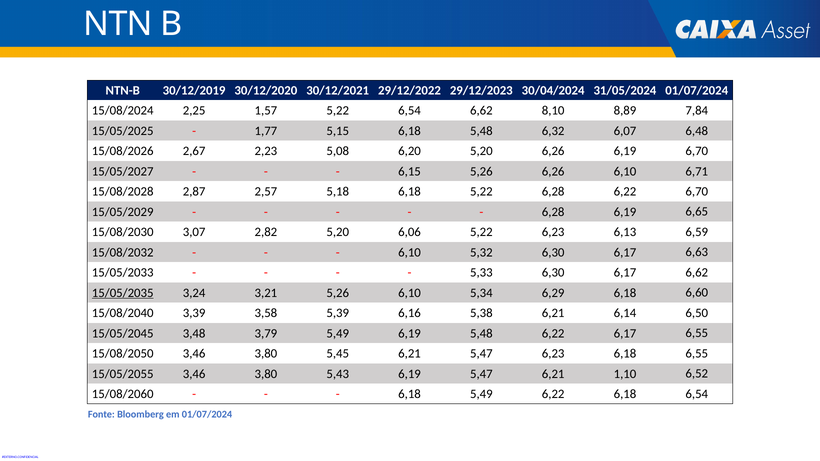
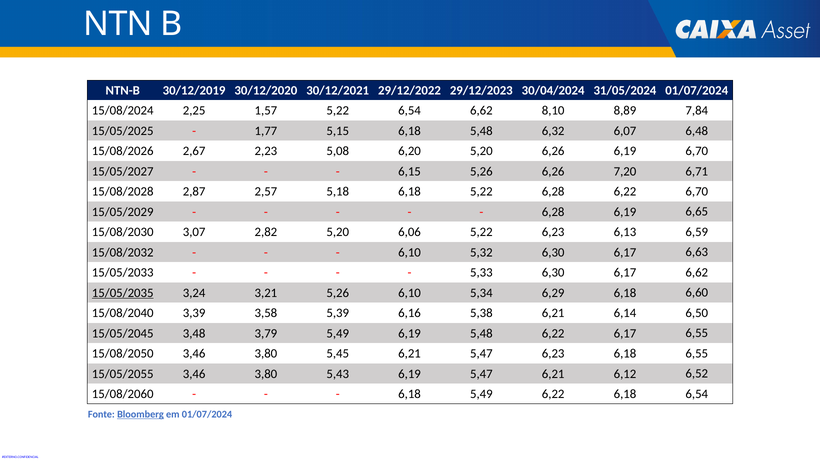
6,26 6,10: 6,10 -> 7,20 (625, 171)
1,10: 1,10 -> 6,12 (625, 374)
Bloomberg underline: none -> present (140, 414)
